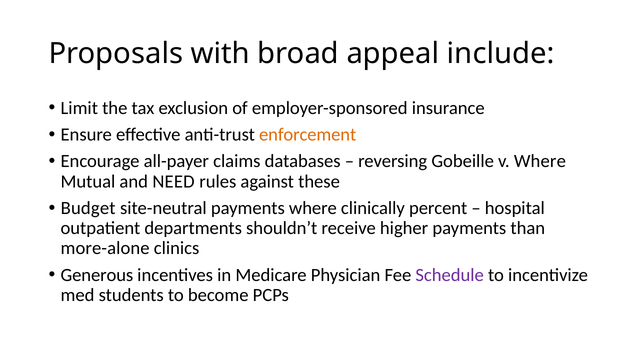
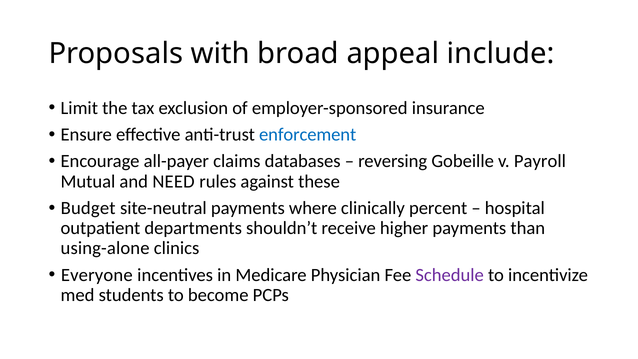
enforcement colour: orange -> blue (308, 135)
v Where: Where -> Payroll (540, 161)
more-alone: more-alone -> using-alone (105, 248)
Generous: Generous -> Everyone (97, 275)
